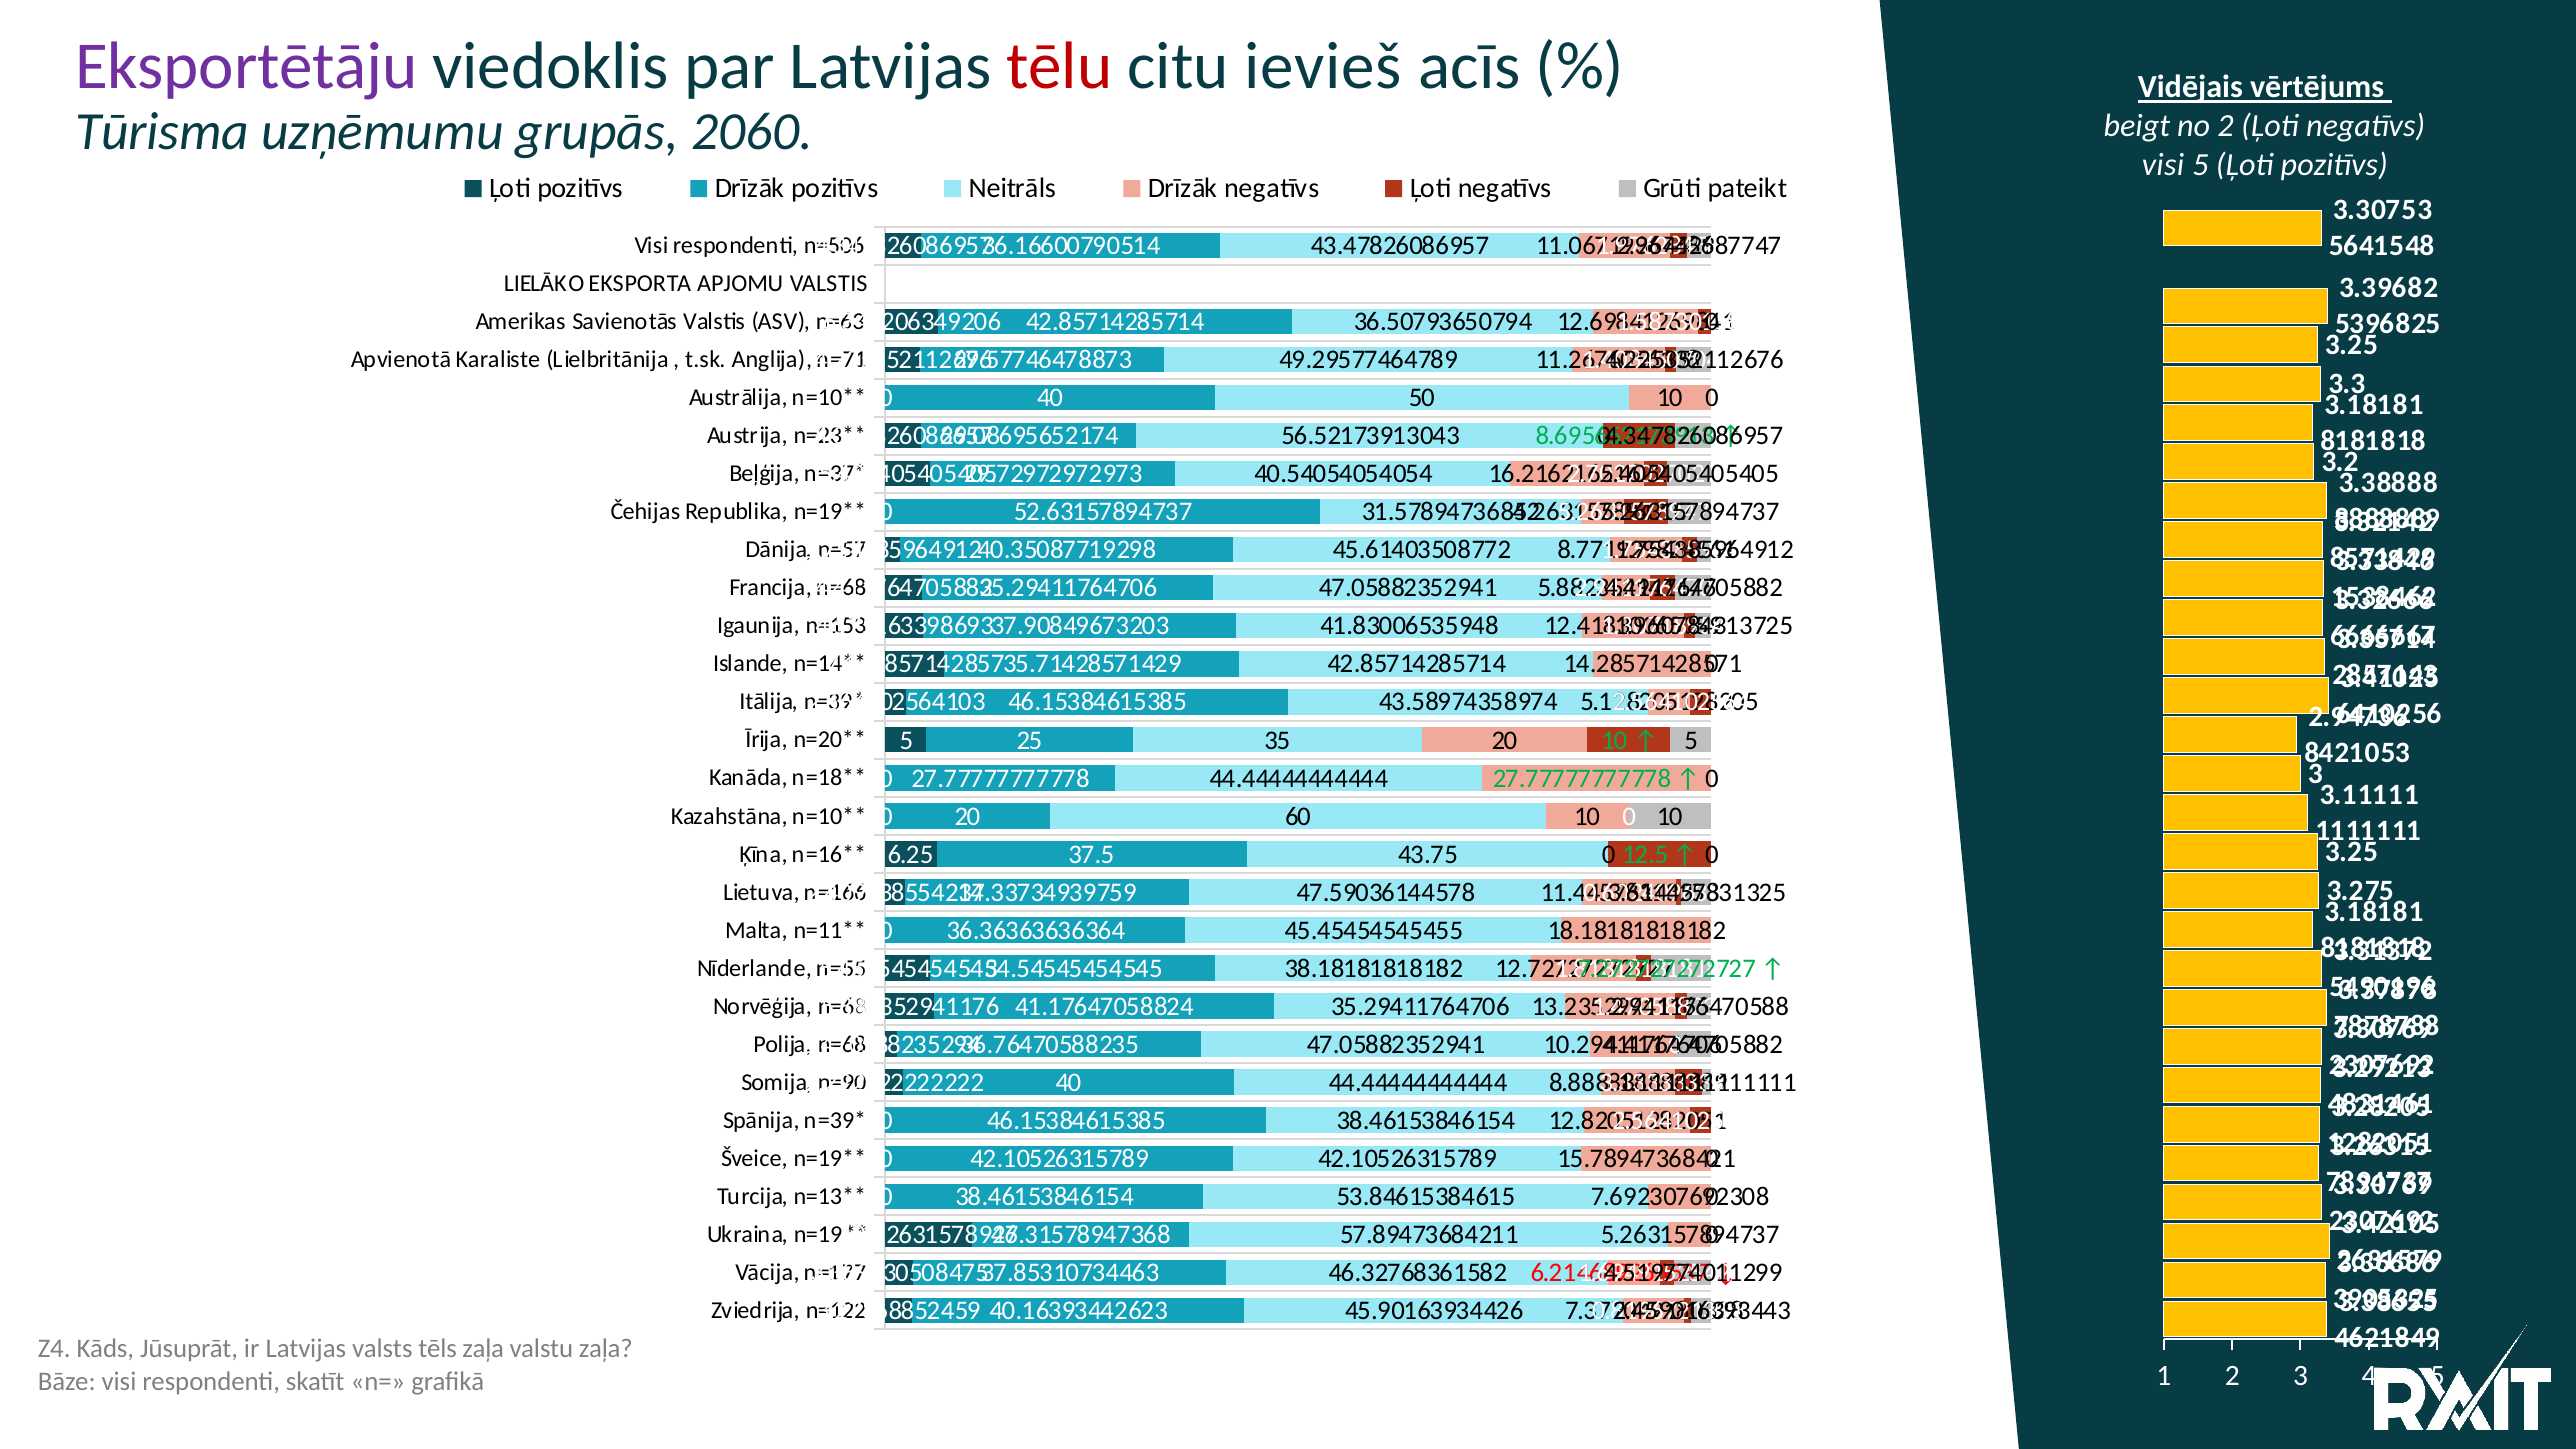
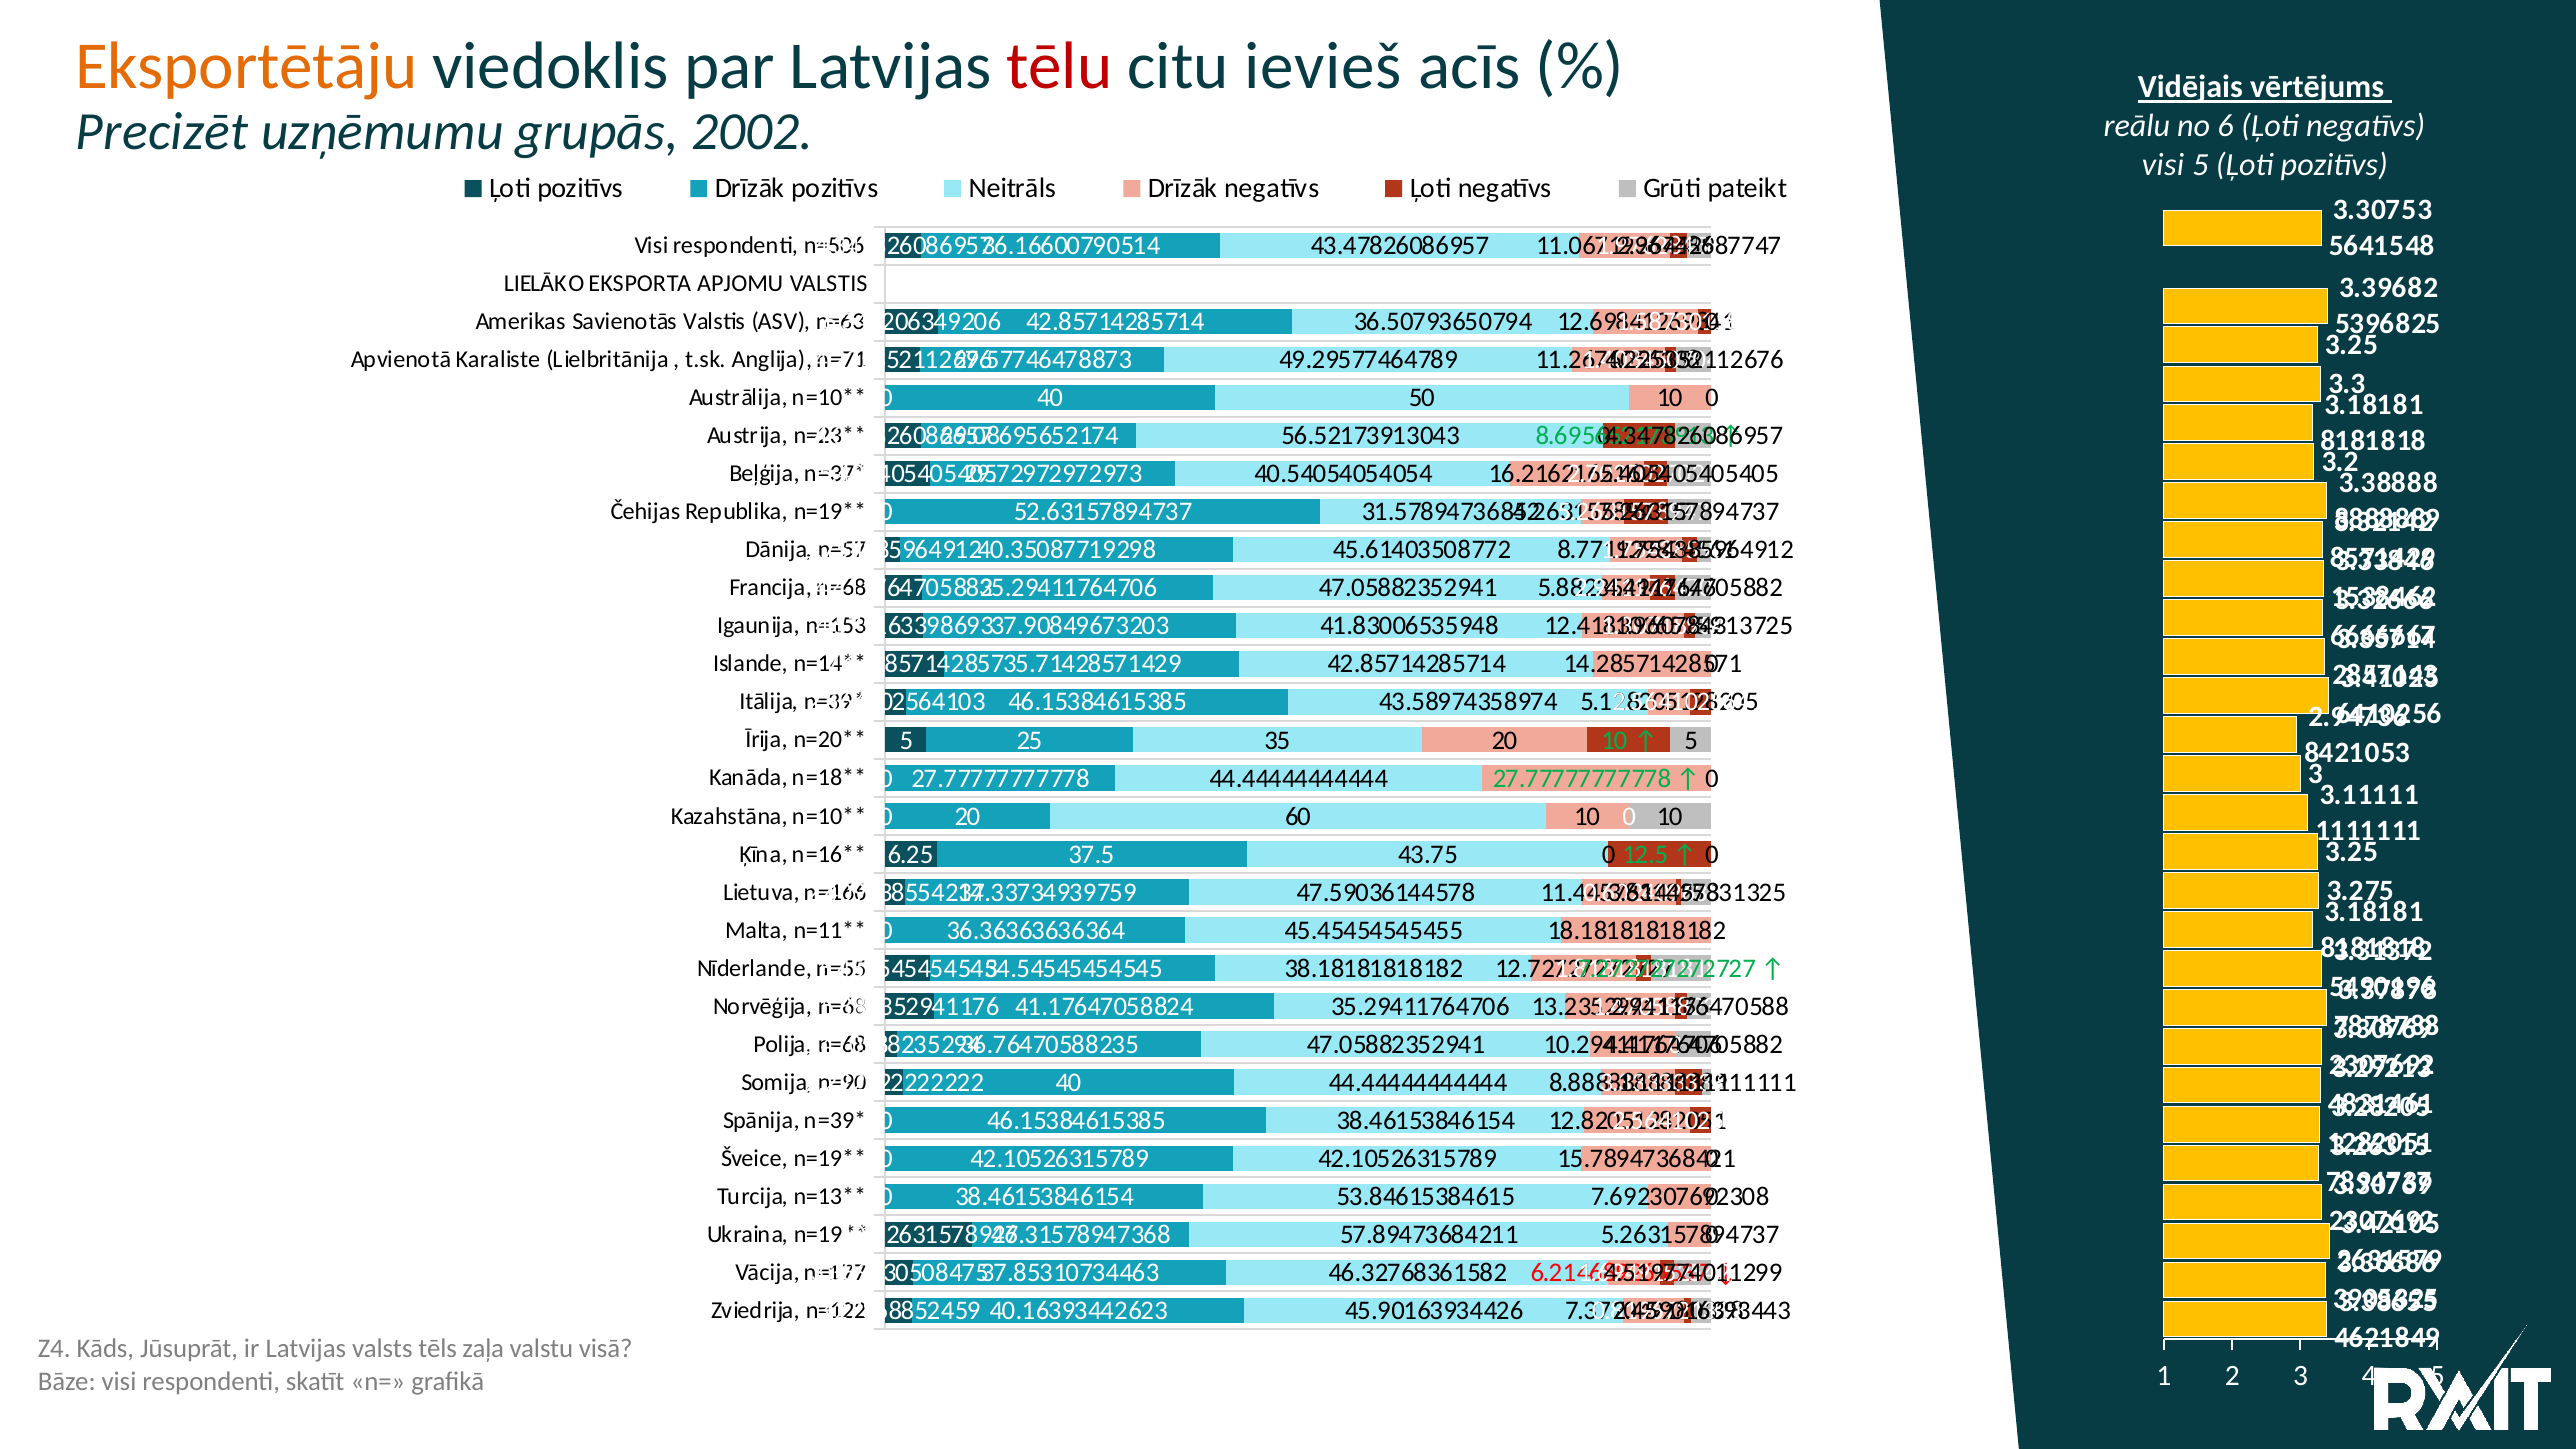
Eksportētāju colour: purple -> orange (246, 66)
Tūrisma: Tūrisma -> Precizēt (162, 131)
2060: 2060 -> 2002 (752, 131)
beigt: beigt -> reālu (2137, 126)
no 2: 2 -> 6 (2226, 126)
valstu zaļa: zaļa -> visā (606, 1349)
